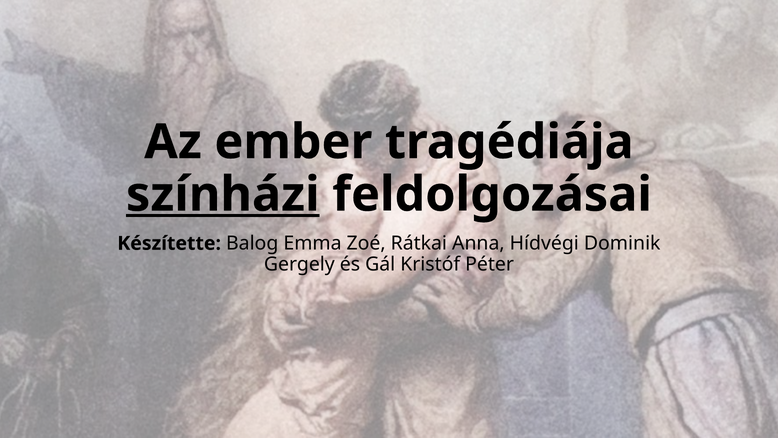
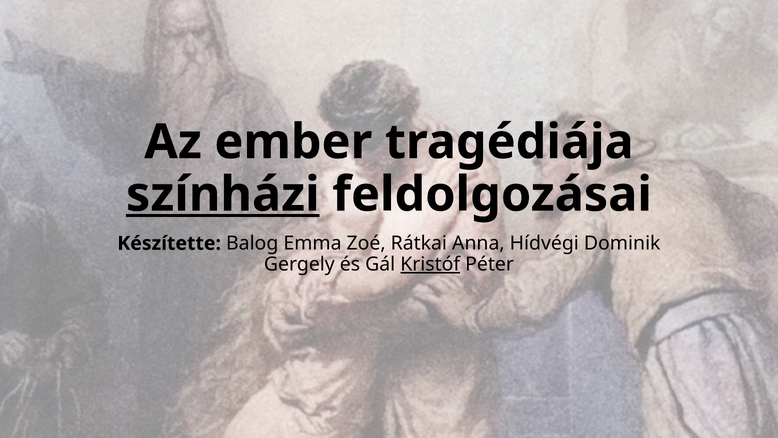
Kristóf underline: none -> present (430, 264)
